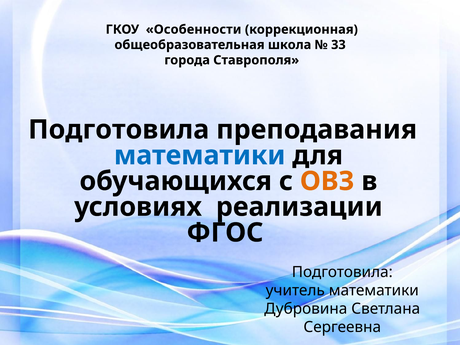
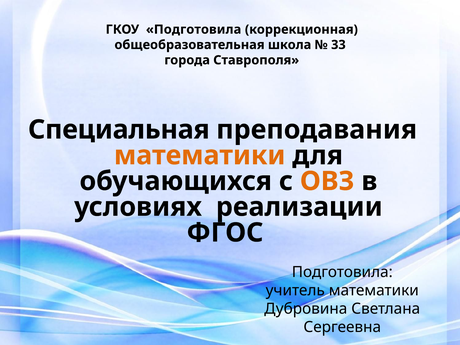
ГКОУ Особенности: Особенности -> Подготовила (194, 29)
Подготовила: Подготовила -> Специальная (119, 130)
математики colour: blue -> orange (200, 155)
